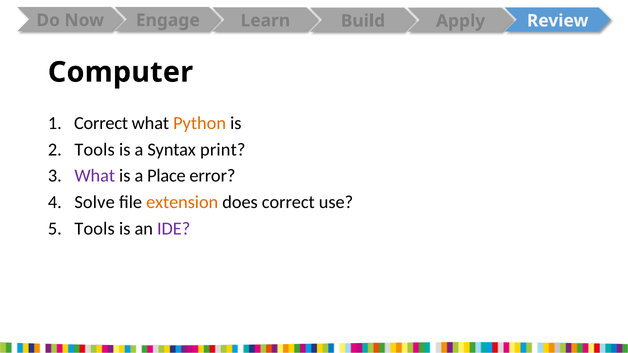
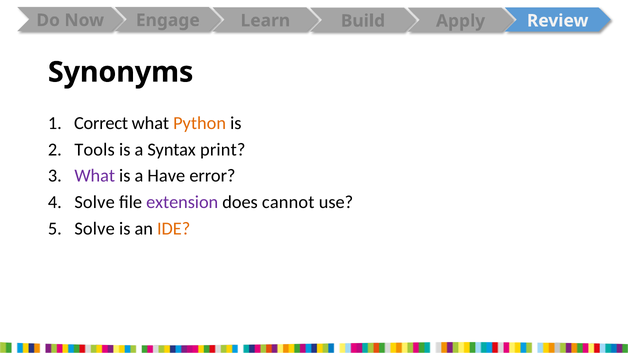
Computer: Computer -> Synonyms (121, 72)
Place: Place -> Have (166, 176)
extension colour: orange -> purple (182, 202)
does correct: correct -> cannot (288, 202)
Tools: Tools -> Solve (95, 229)
IDE colour: purple -> orange (174, 229)
